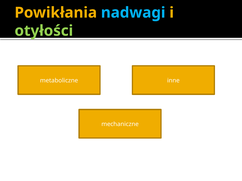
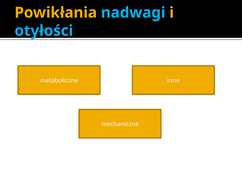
otyłości colour: light green -> light blue (44, 31)
